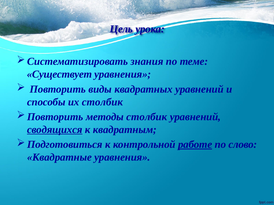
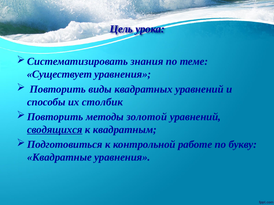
методы столбик: столбик -> золотой (147, 117)
работе underline: present -> none (195, 145)
слово: слово -> букву (243, 145)
